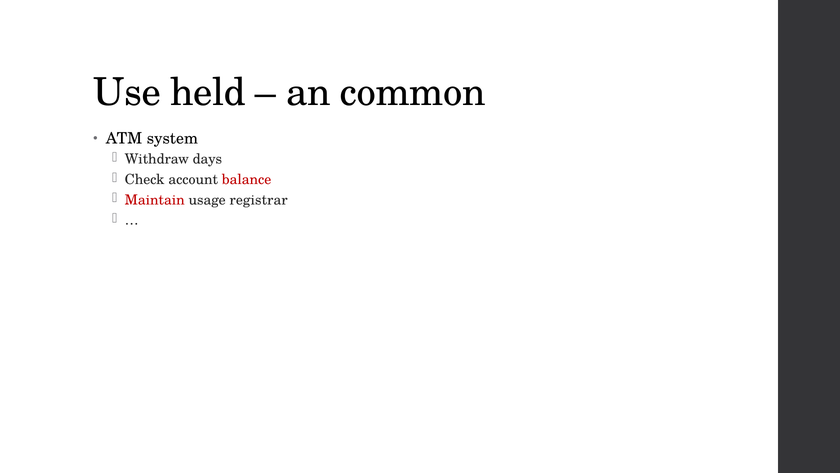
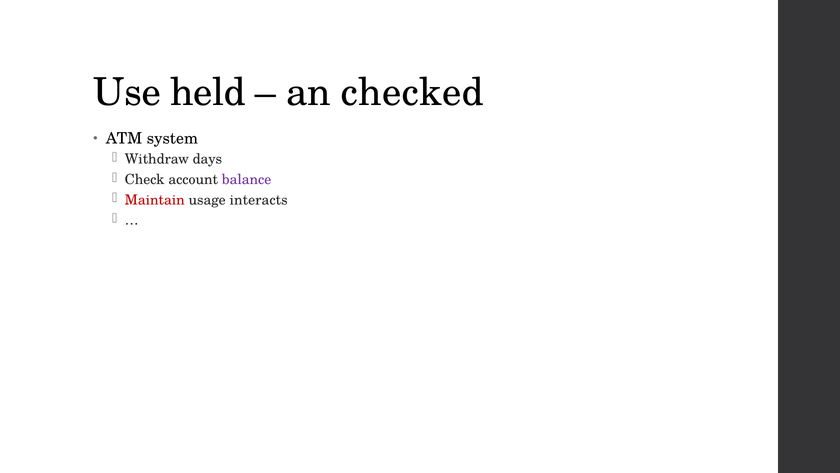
common: common -> checked (412, 92)
balance colour: red -> purple (247, 179)
registrar: registrar -> interacts (259, 200)
